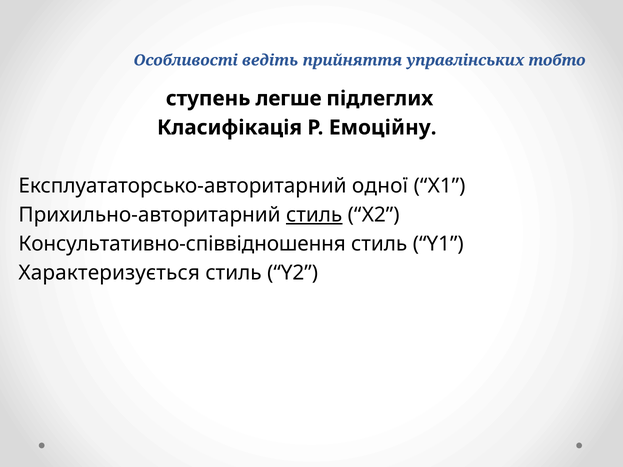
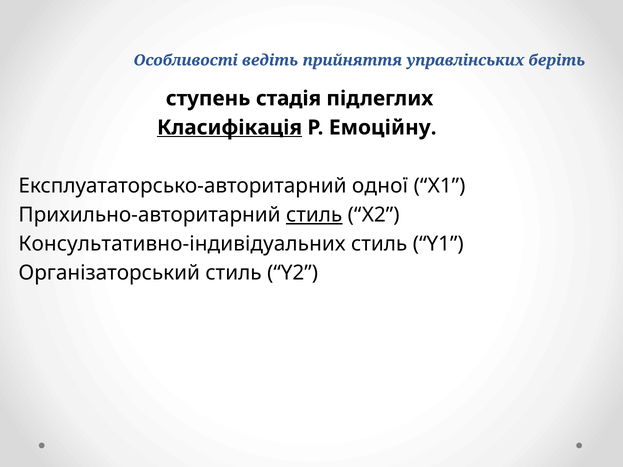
тобто: тобто -> беріть (557, 60)
легше: легше -> стадія (289, 99)
Класифікація underline: none -> present (230, 128)
Консультативно-співвідношення: Консультативно-співвідношення -> Консультативно-індивідуальних (182, 244)
Характеризується: Характеризується -> Організаторський (109, 273)
